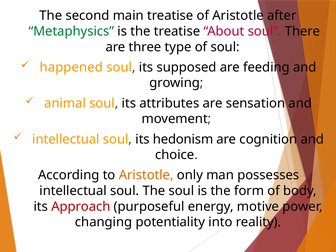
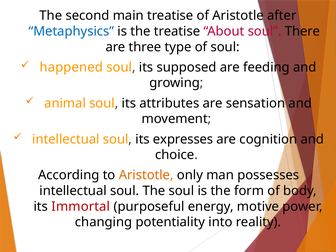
Metaphysics colour: green -> blue (71, 31)
hedonism: hedonism -> expresses (183, 139)
Approach: Approach -> Immortal (81, 206)
